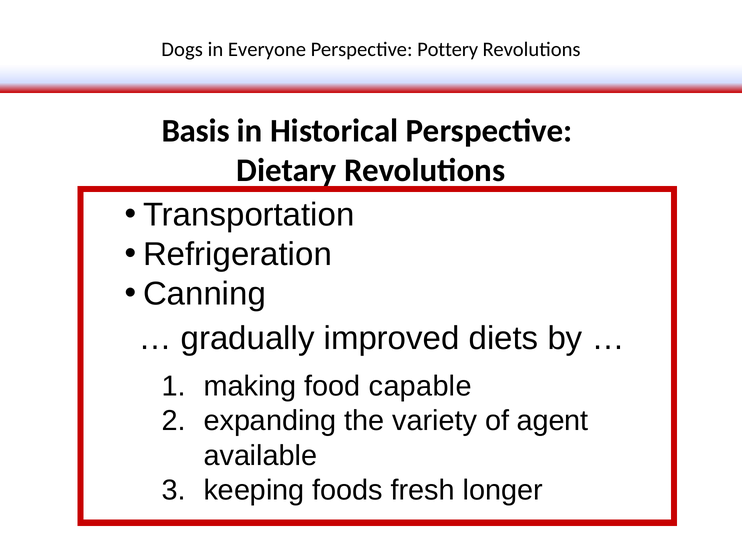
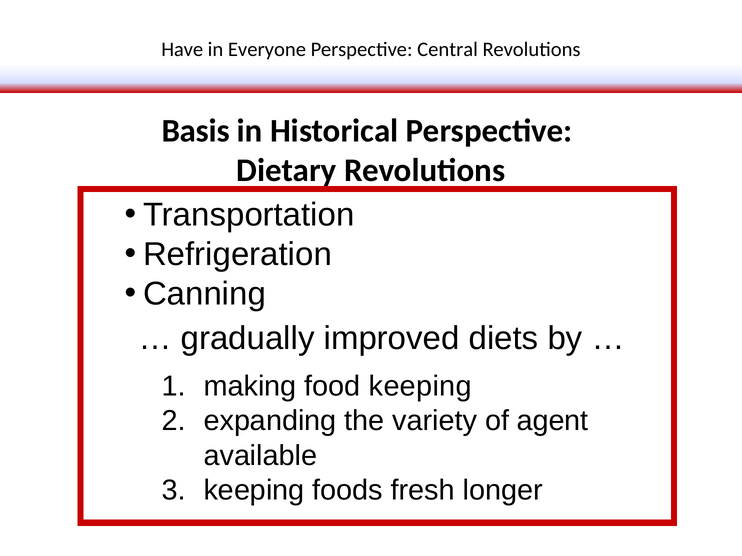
Dogs: Dogs -> Have (182, 49)
Pottery: Pottery -> Central (448, 49)
capable: capable -> keeping (420, 387)
